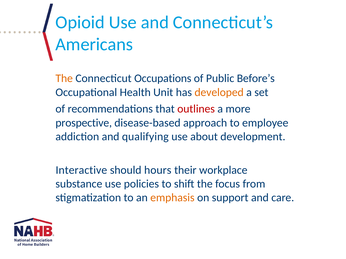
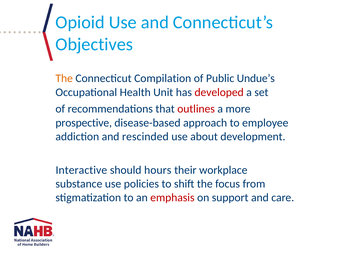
Americans: Americans -> Objectives (94, 44)
Occupations: Occupations -> Compilation (163, 79)
Before’s: Before’s -> Undue’s (256, 79)
developed colour: orange -> red (219, 92)
qualifying: qualifying -> rescinded (145, 137)
emphasis colour: orange -> red (172, 198)
